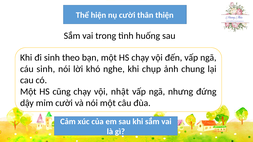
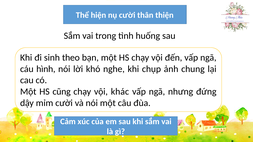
cáu sinh: sinh -> hình (46, 69)
nhật: nhật -> khác (120, 92)
